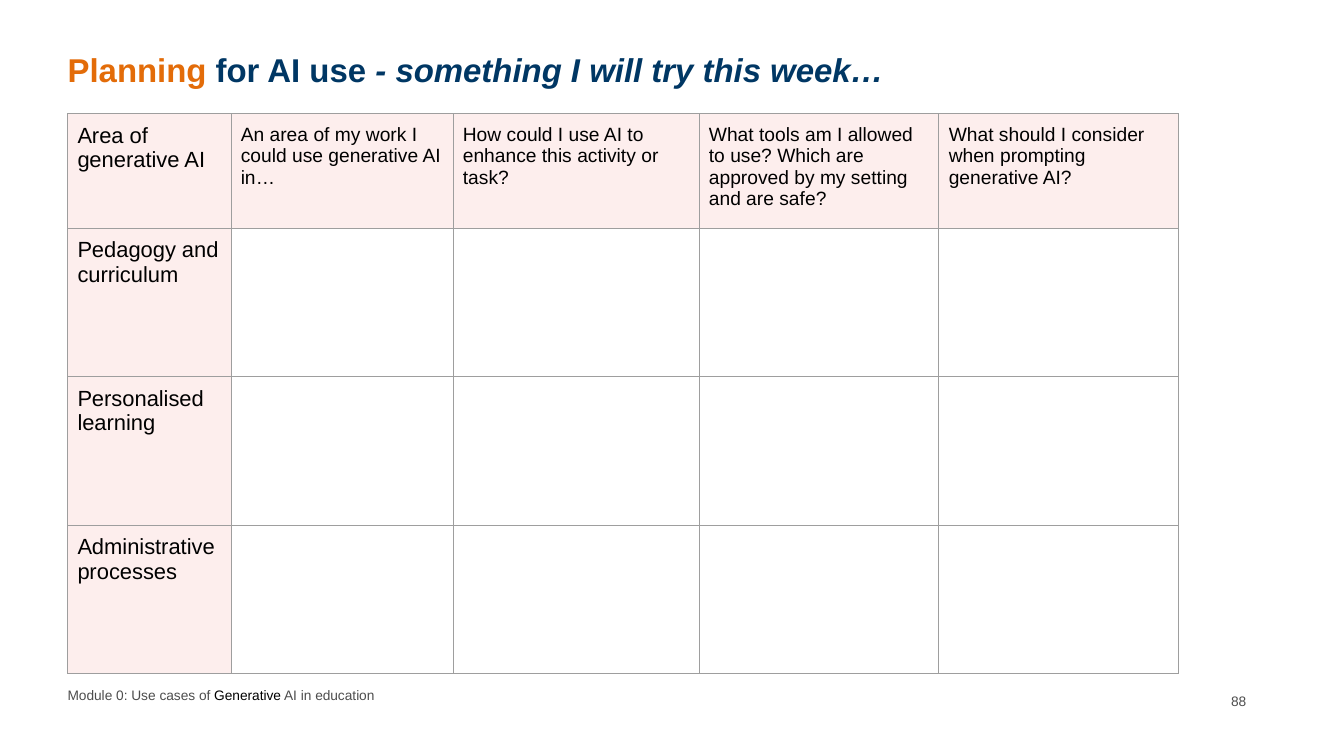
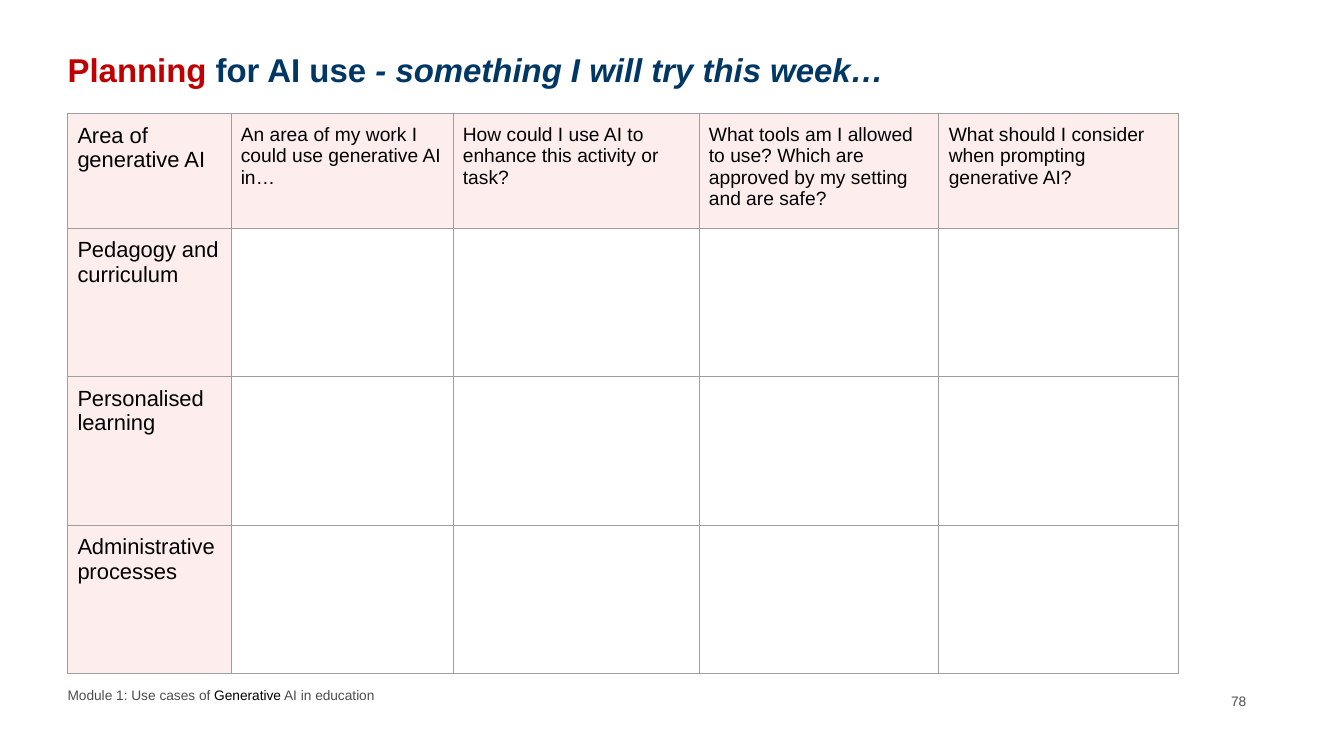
Planning colour: orange -> red (137, 72)
0: 0 -> 1 (122, 696)
88: 88 -> 78 (1239, 702)
